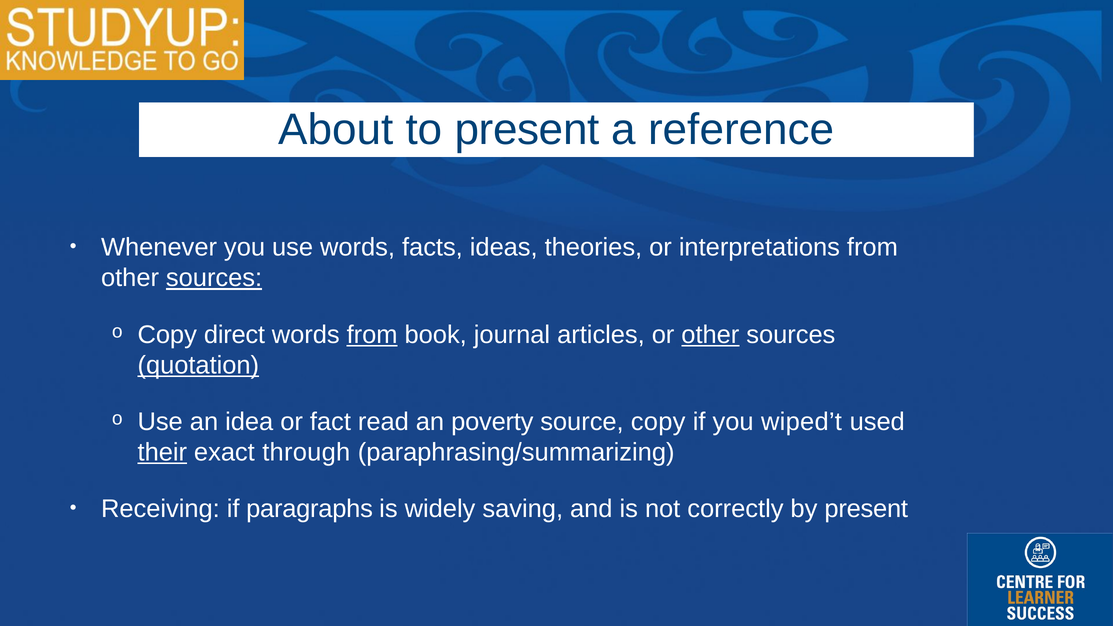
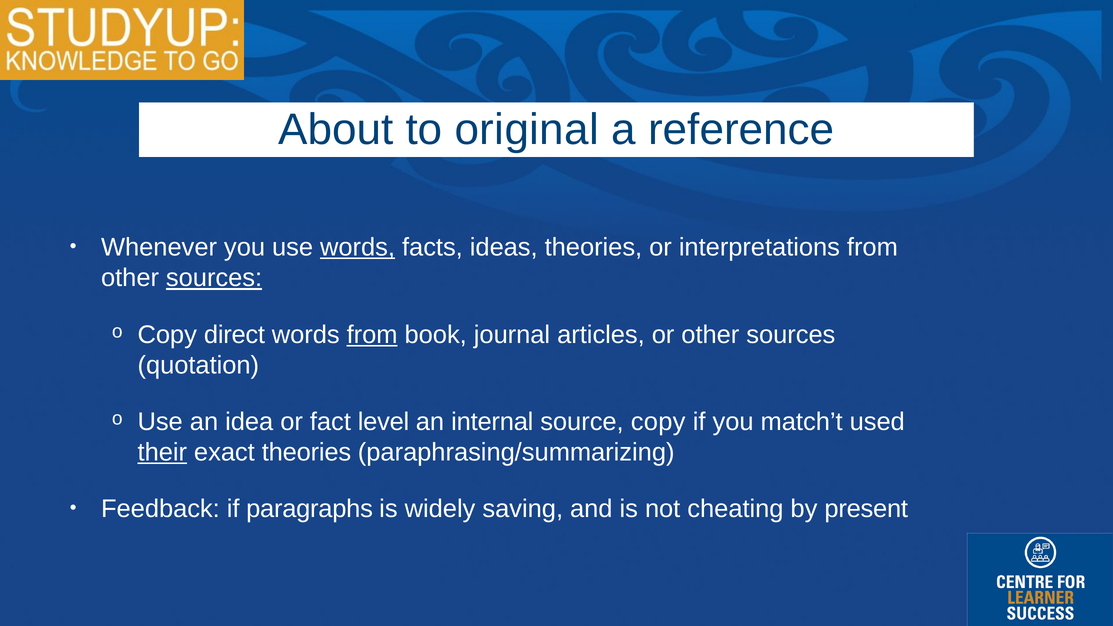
to present: present -> original (527, 130)
words underline: none -> present (358, 247)
other underline: present -> none (710, 335)
quotation underline: present -> none (198, 365)
read: read -> level (384, 422)
poverty: poverty -> internal (492, 422)
wiped’t: wiped’t -> match’t (802, 422)
exact through: through -> theories (306, 452)
Receiving: Receiving -> Feedback (160, 509)
correctly: correctly -> cheating (735, 509)
